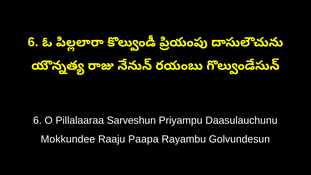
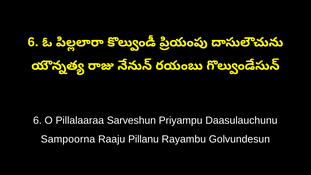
Mokkundee: Mokkundee -> Sampoorna (68, 139)
Paapa: Paapa -> Pillanu (143, 139)
